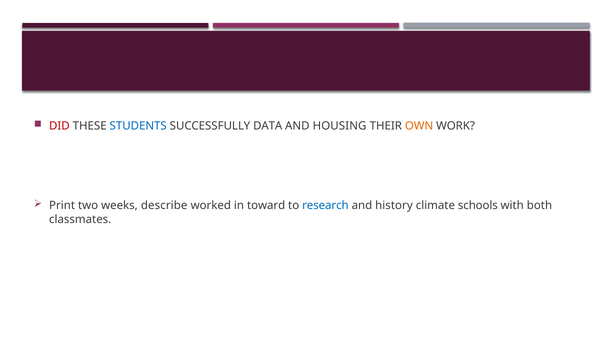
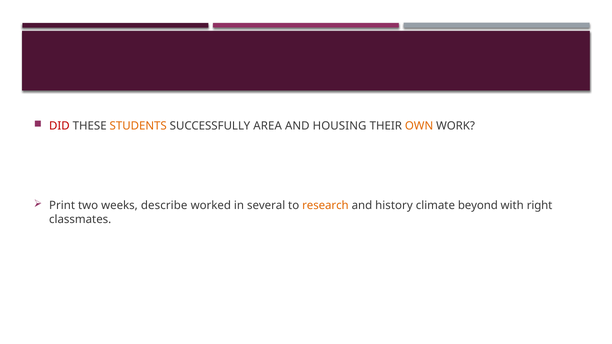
STUDENTS colour: blue -> orange (138, 126)
DATA: DATA -> AREA (268, 126)
toward: toward -> several (266, 206)
research colour: blue -> orange (325, 206)
schools: schools -> beyond (478, 206)
both: both -> right (540, 206)
